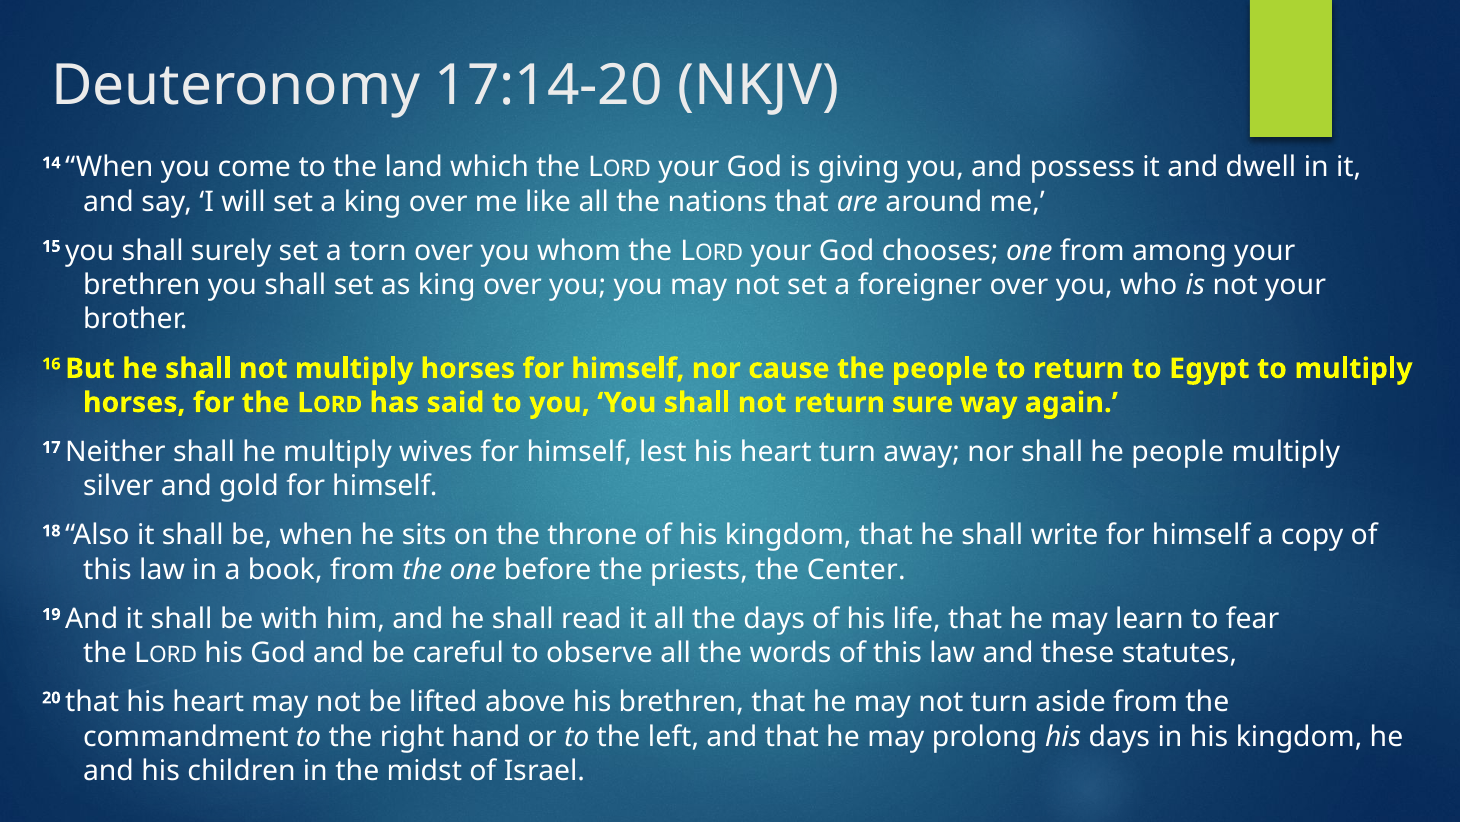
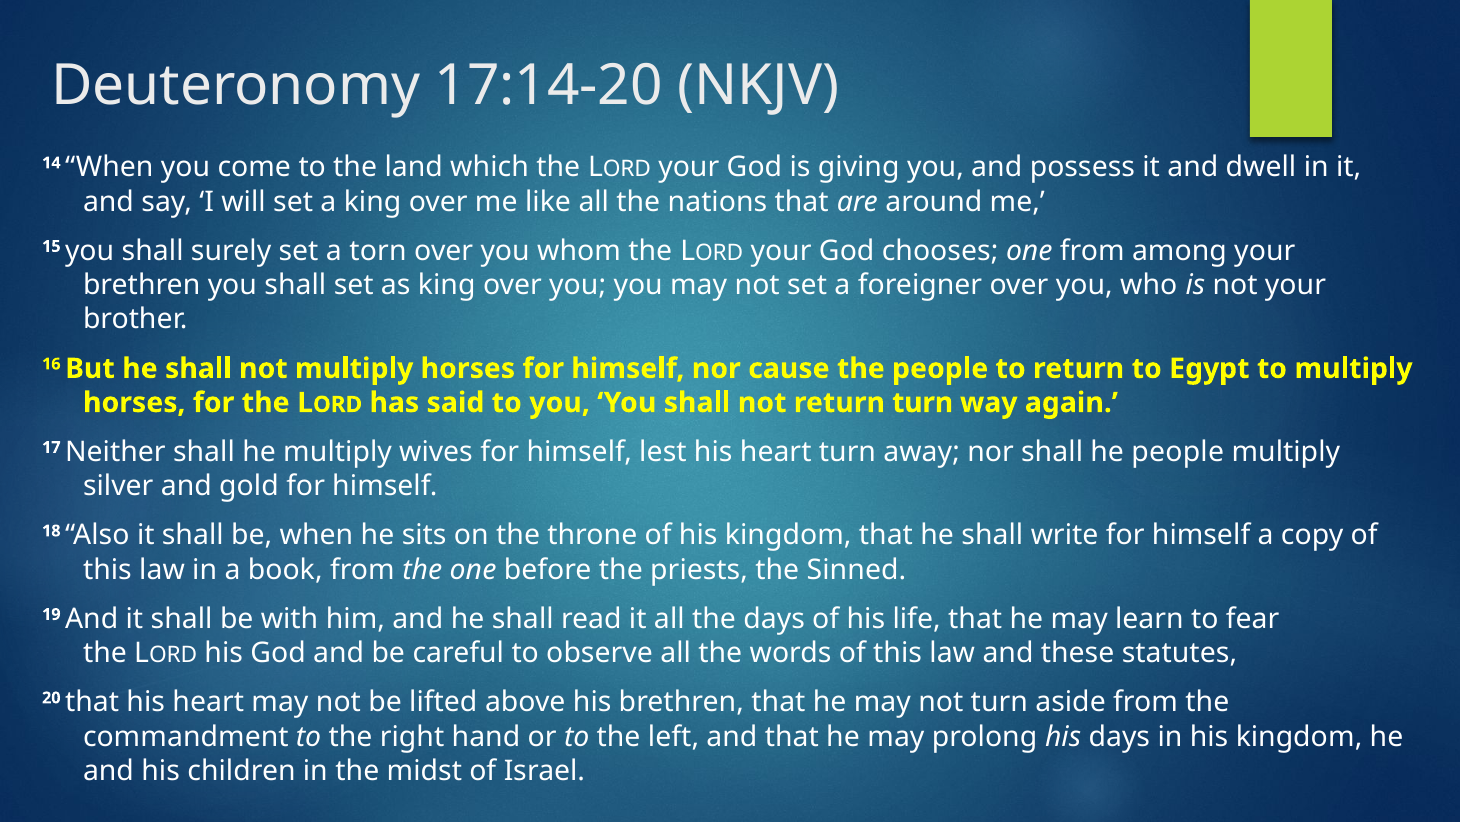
return sure: sure -> turn (923, 402)
Center: Center -> Sinned (856, 569)
